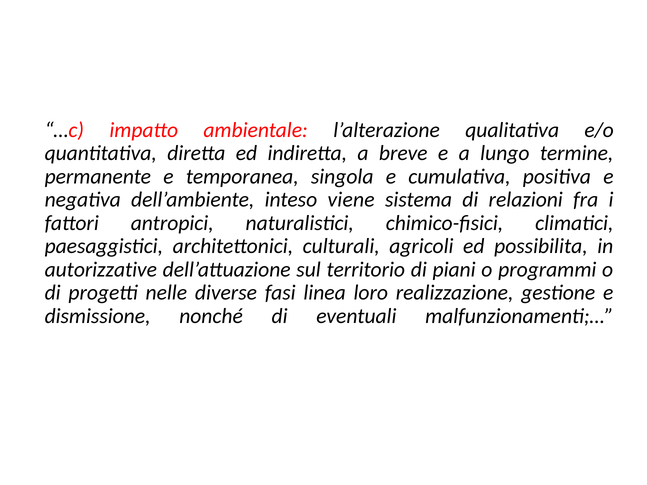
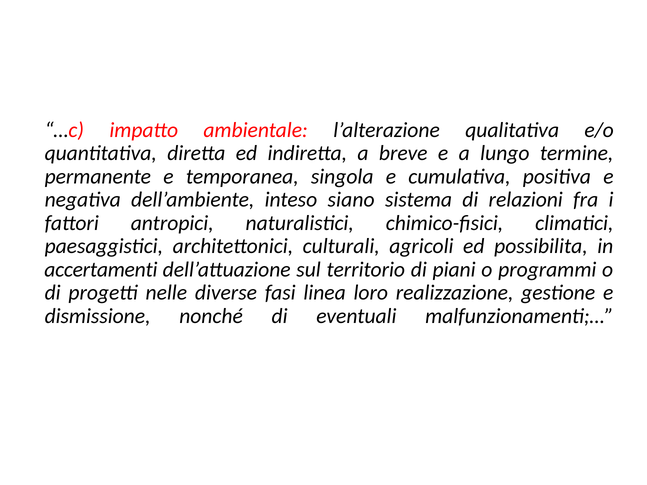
viene: viene -> siano (351, 200)
autorizzative: autorizzative -> accertamenti (101, 270)
